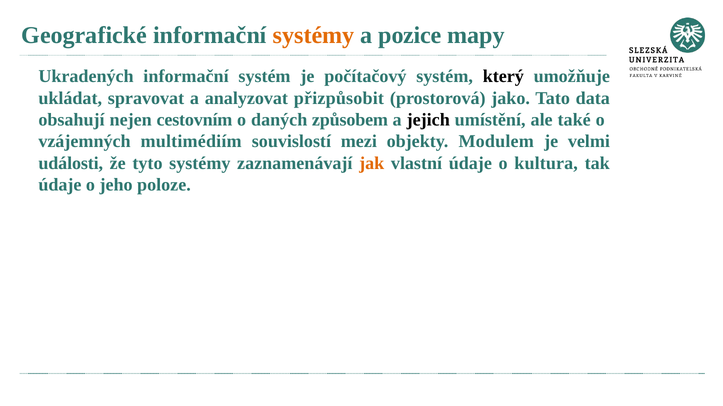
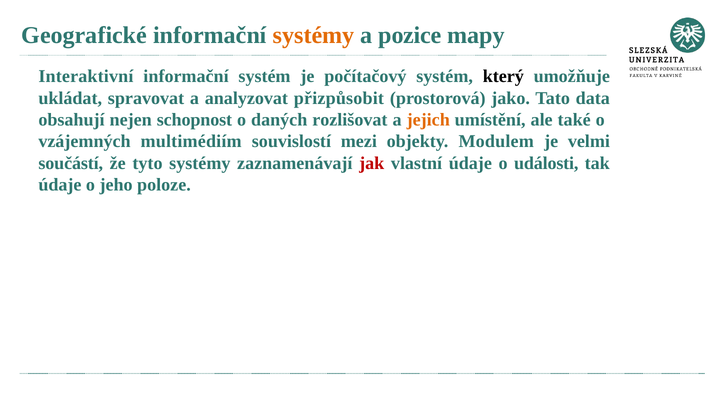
Ukradených: Ukradených -> Interaktivní (86, 77)
cestovním: cestovním -> schopnost (194, 120)
způsobem: způsobem -> rozlišovat (350, 120)
jejich colour: black -> orange (428, 120)
události: události -> součástí (71, 163)
jak colour: orange -> red (372, 163)
kultura: kultura -> události (546, 163)
